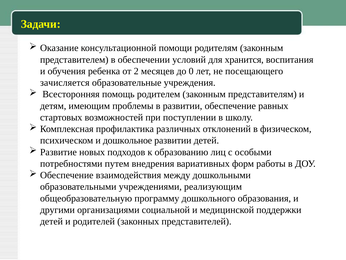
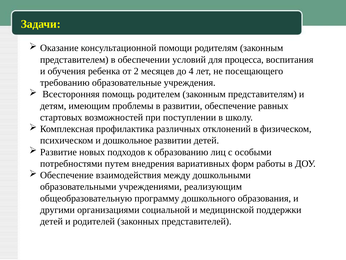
хранится: хранится -> процесса (244, 60)
0: 0 -> 4 (191, 71)
зачисляется: зачисляется -> требованию (65, 83)
